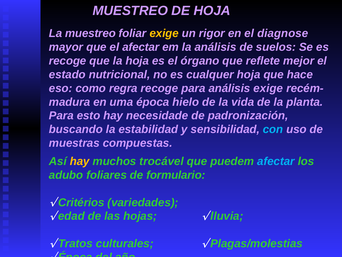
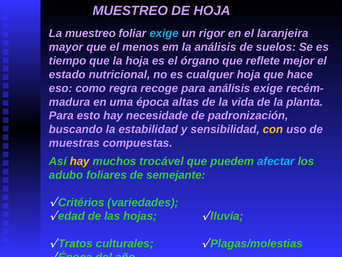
exige colour: yellow -> light blue (164, 33)
diagnose: diagnose -> laranjeira (283, 33)
el afectar: afectar -> menos (141, 47)
recoge: recoge -> tiempo (68, 61)
hielo: hielo -> altas (186, 102)
con colour: light blue -> yellow (273, 129)
formulario: formulario -> semejante (176, 175)
